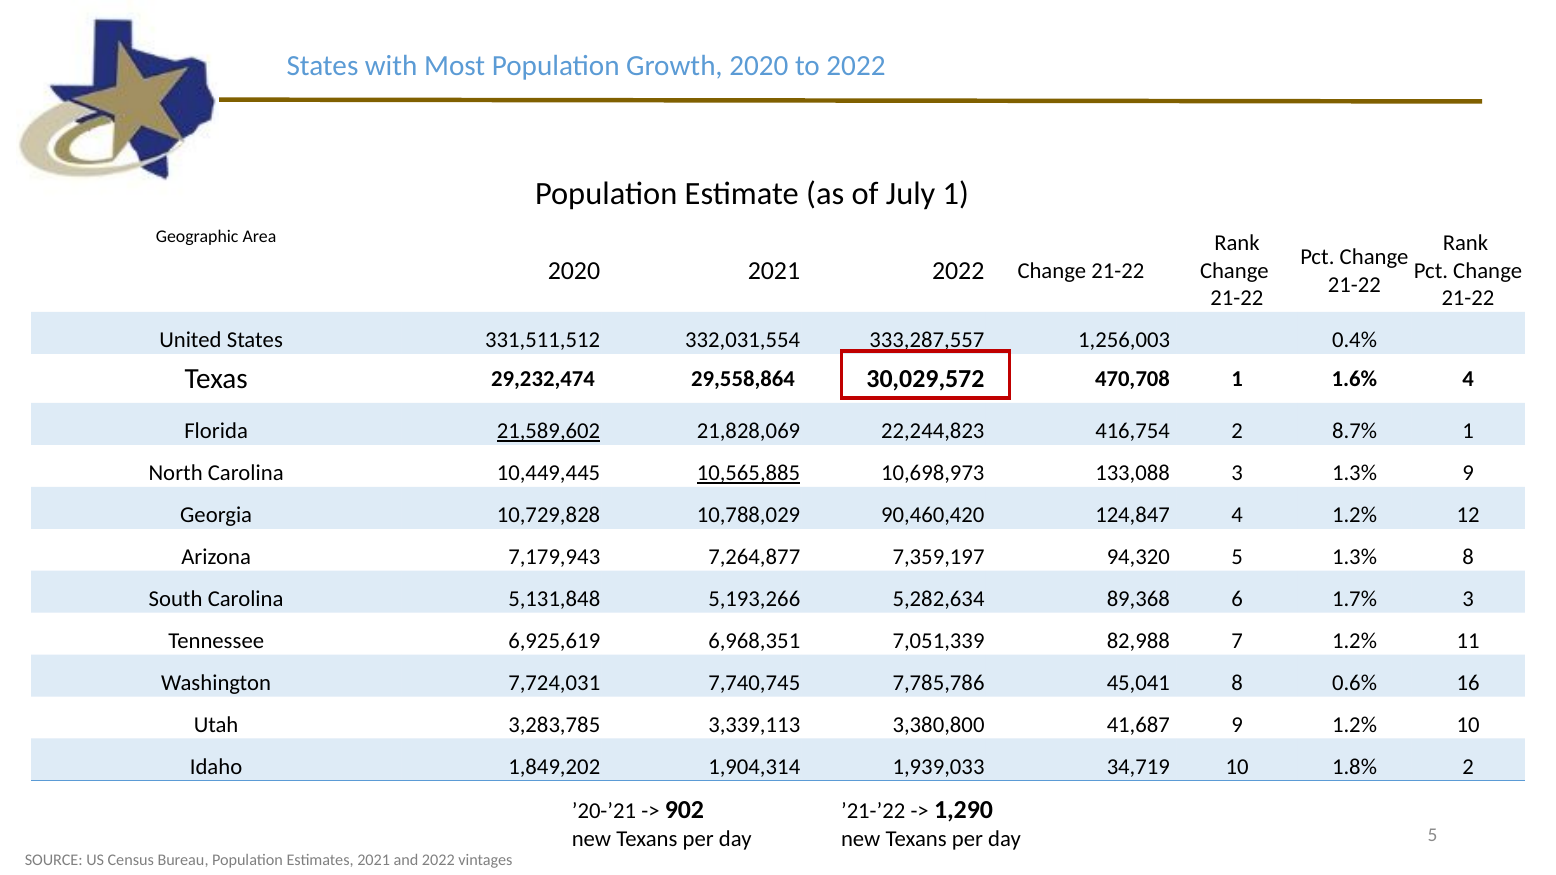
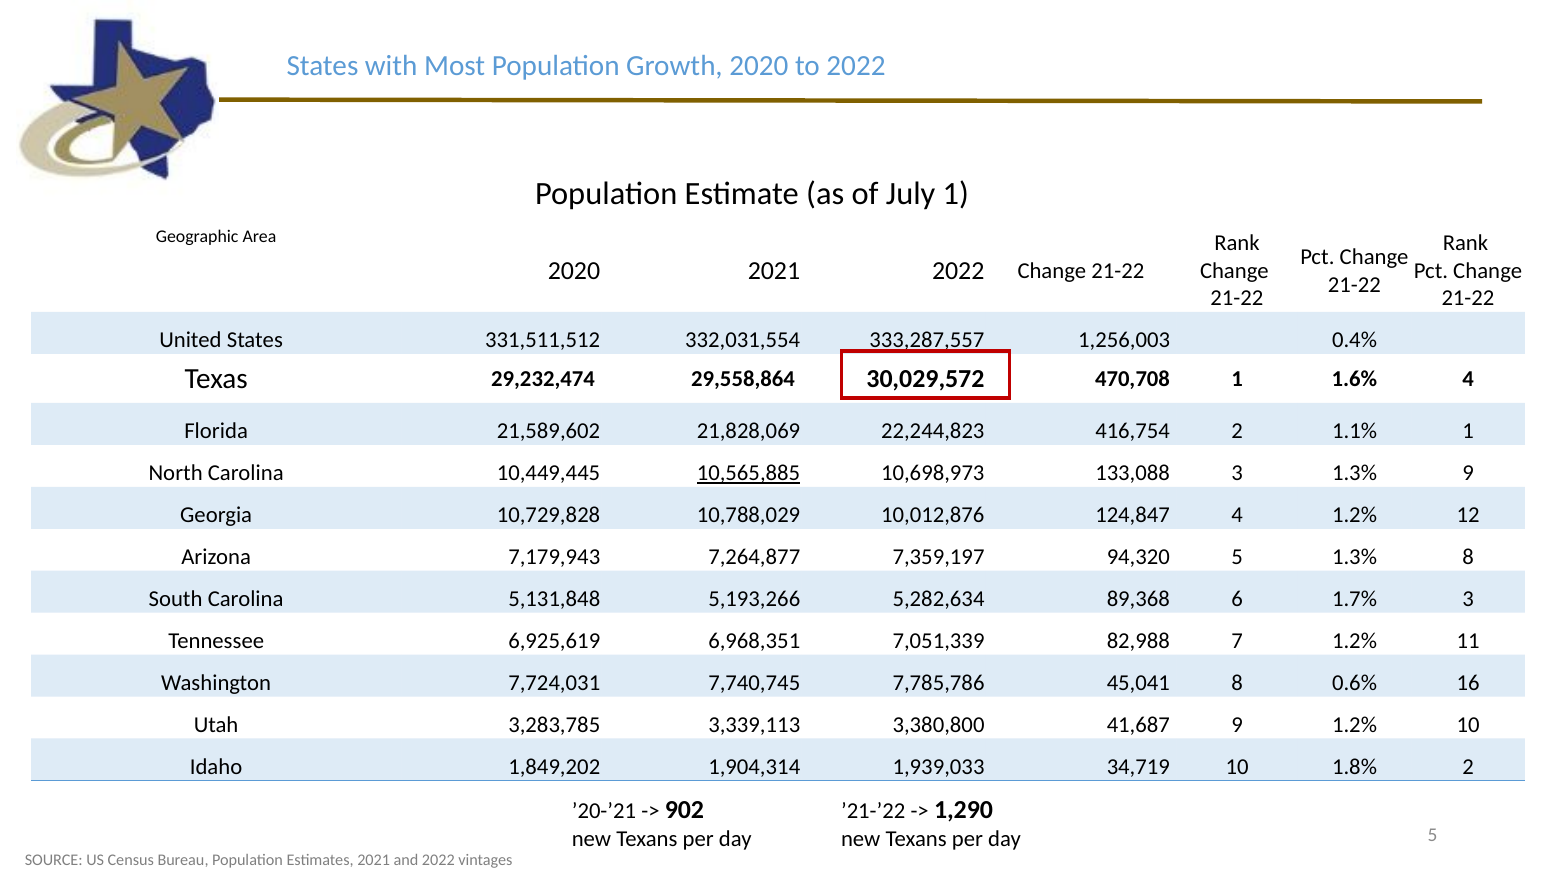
21,589,602 underline: present -> none (548, 432)
8.7%: 8.7% -> 1.1% (1355, 432)
90,460,420: 90,460,420 -> 10,012,876 (933, 515)
